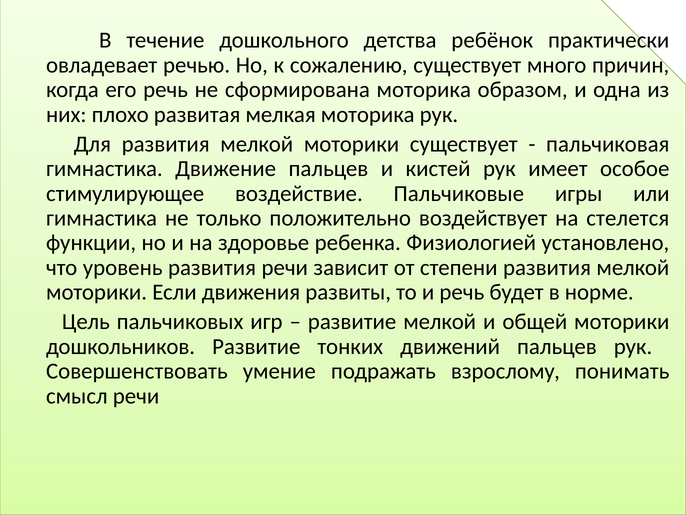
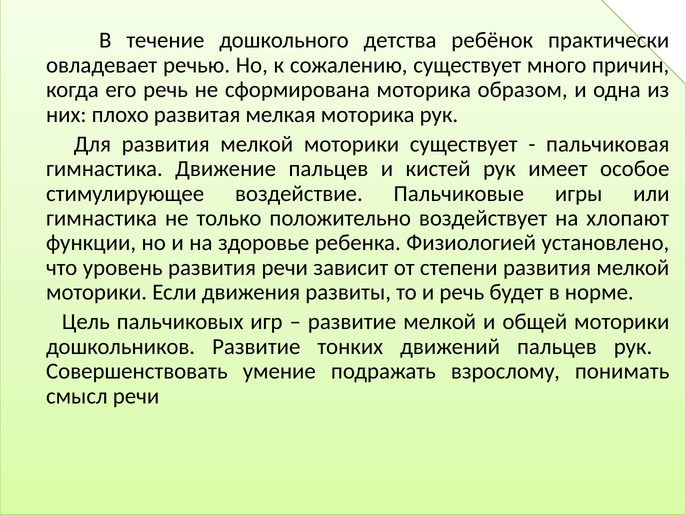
стелется: стелется -> хлопают (628, 218)
